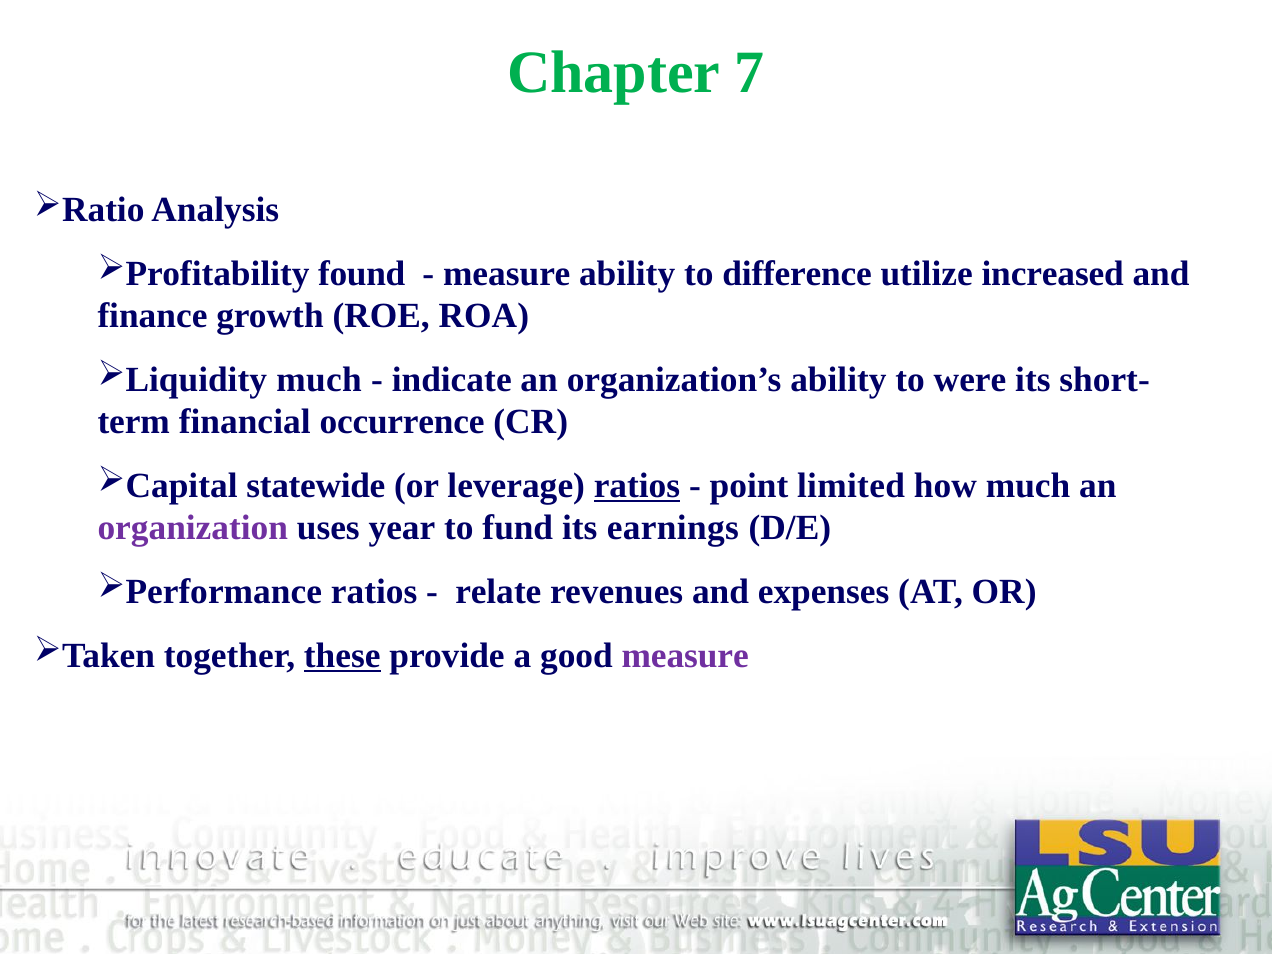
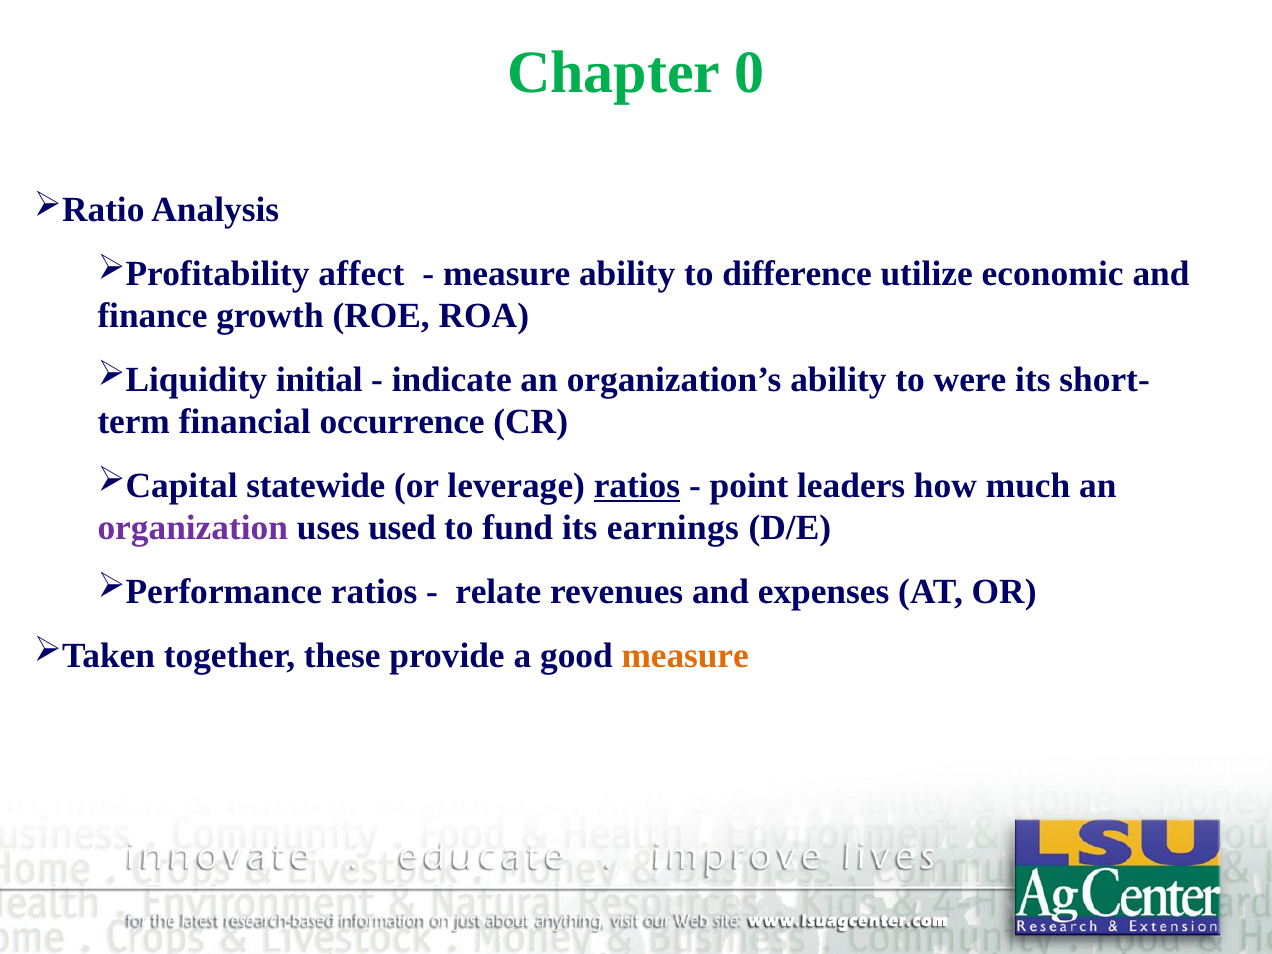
7: 7 -> 0 (749, 73)
found: found -> affect (361, 274)
increased: increased -> economic (1053, 274)
much: much -> initial (319, 380)
limited: limited -> leaders (851, 486)
year: year -> used (402, 528)
these underline: present -> none (342, 655)
measure colour: purple -> orange (685, 655)
